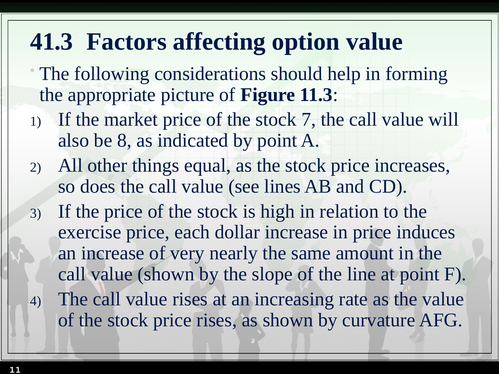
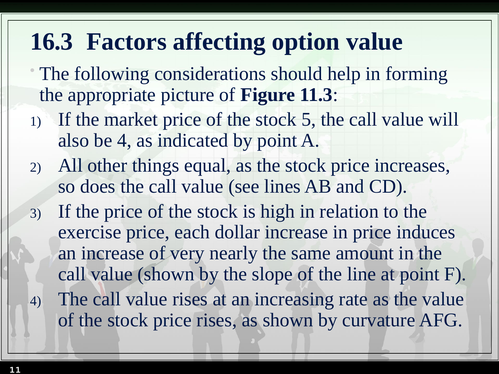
41.3: 41.3 -> 16.3 (52, 42)
7: 7 -> 5 (309, 120)
be 8: 8 -> 4 (124, 141)
